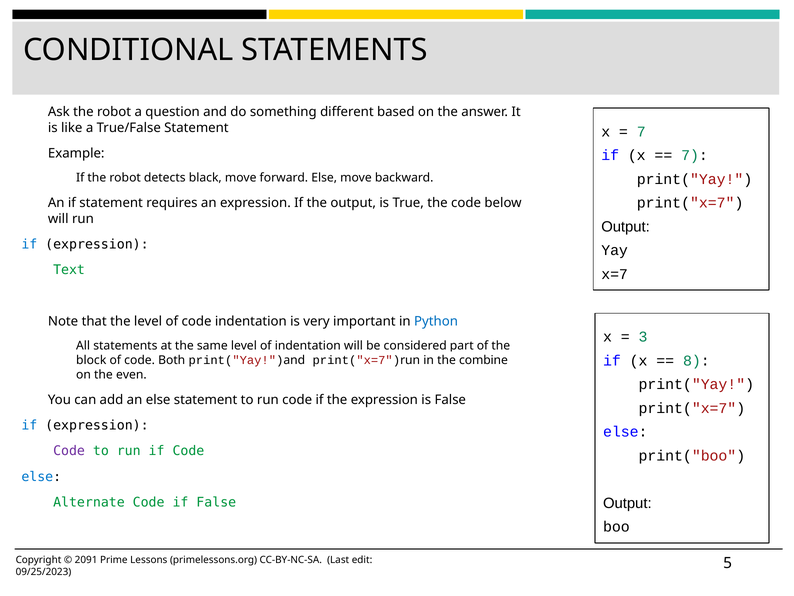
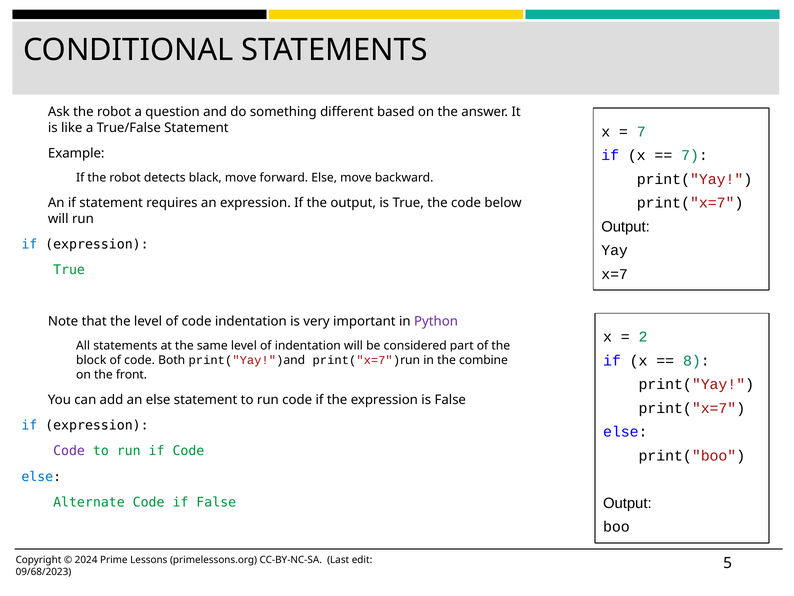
Text: Text -> True (69, 270)
Python colour: blue -> purple (436, 321)
3: 3 -> 2 (643, 337)
even: even -> front (131, 375)
2091: 2091 -> 2024 (86, 559)
09/25/2023: 09/25/2023 -> 09/68/2023 (43, 571)
